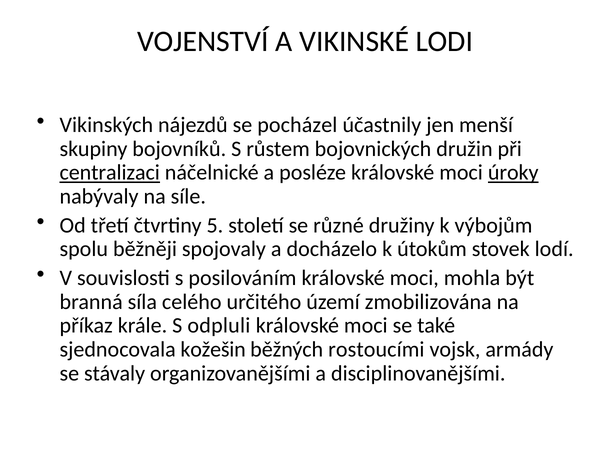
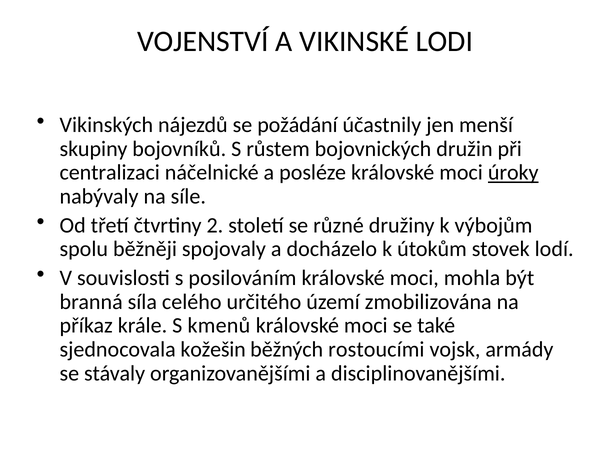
pocházel: pocházel -> požádání (297, 125)
centralizaci underline: present -> none (110, 172)
5: 5 -> 2 (215, 225)
odpluli: odpluli -> kmenů (219, 325)
